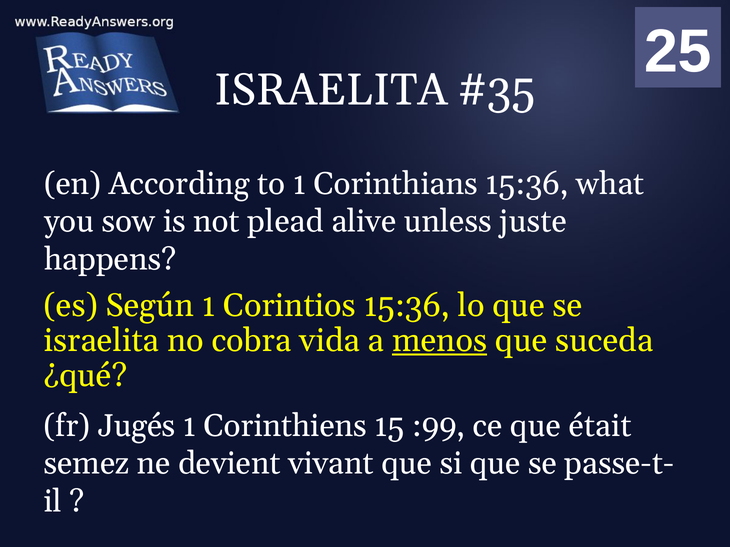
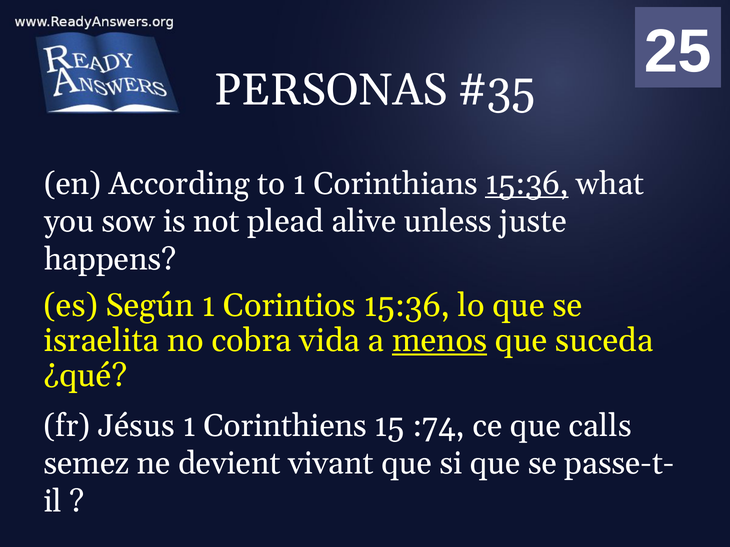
ISRAELITA: ISRAELITA -> PERSONAS (331, 90)
15:36 underline: none -> present (527, 184)
Jugés: Jugés -> Jésus (136, 426)
:99: :99 -> :74 (438, 426)
était: était -> calls (600, 426)
